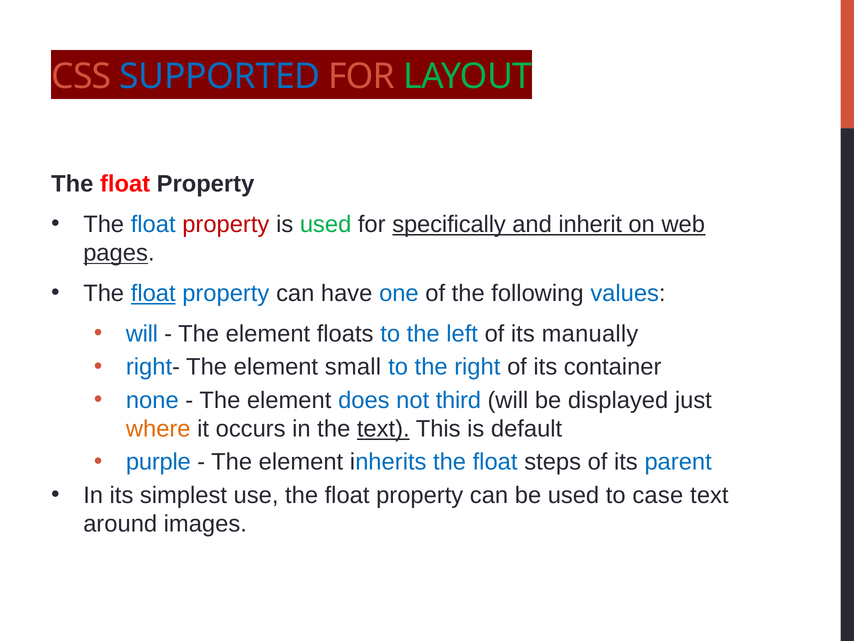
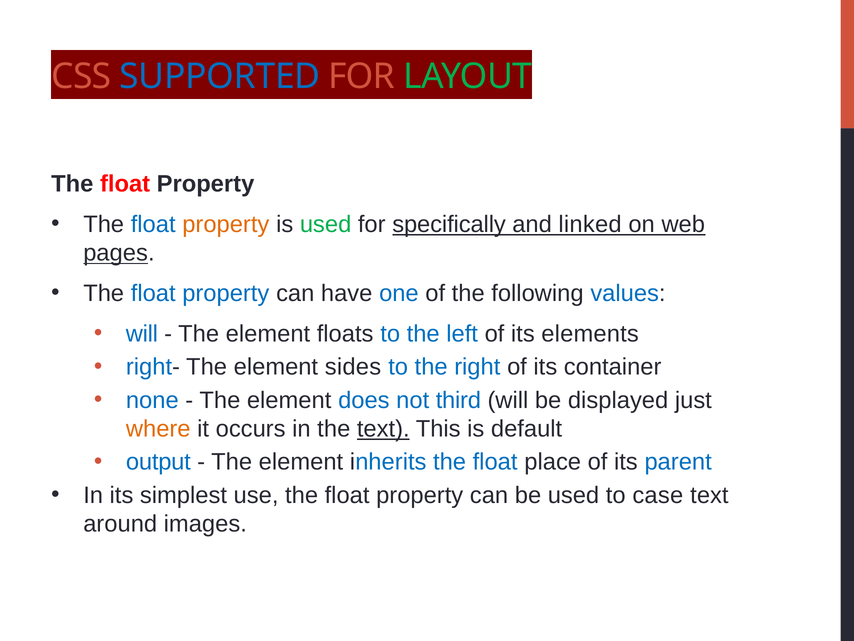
property colour: red -> orange (226, 224)
inherit: inherit -> linked (590, 224)
float underline: present -> none (153, 293)
manually: manually -> elements (590, 334)
small: small -> sides (353, 367)
purple: purple -> output (158, 462)
steps: steps -> place (553, 462)
